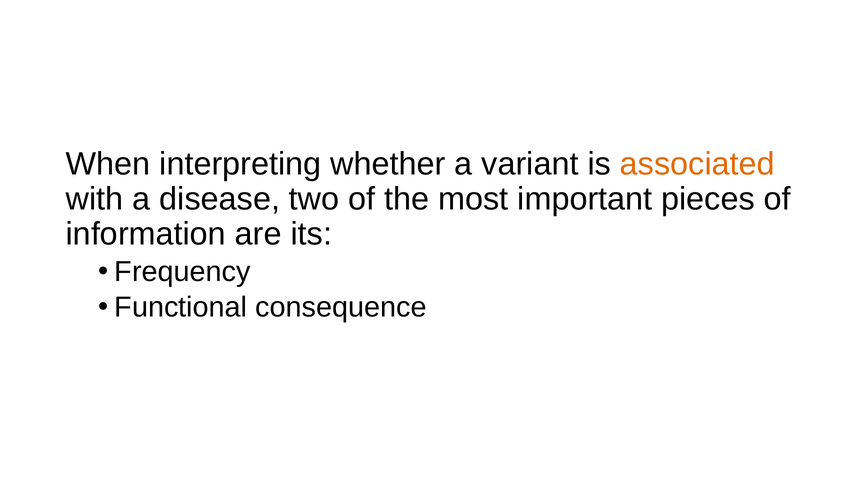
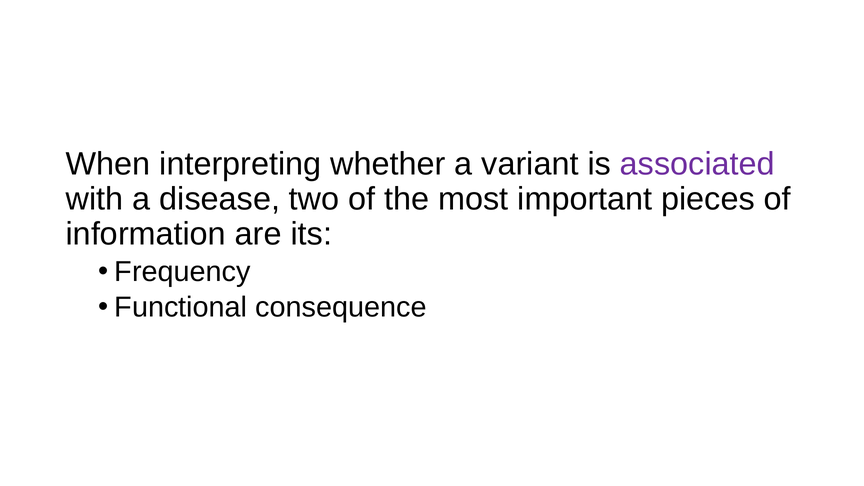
associated colour: orange -> purple (697, 164)
